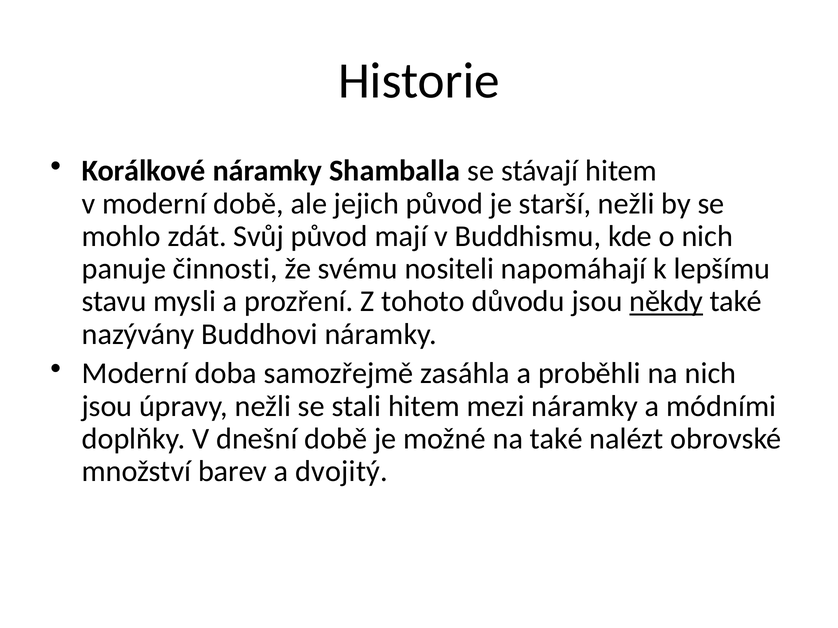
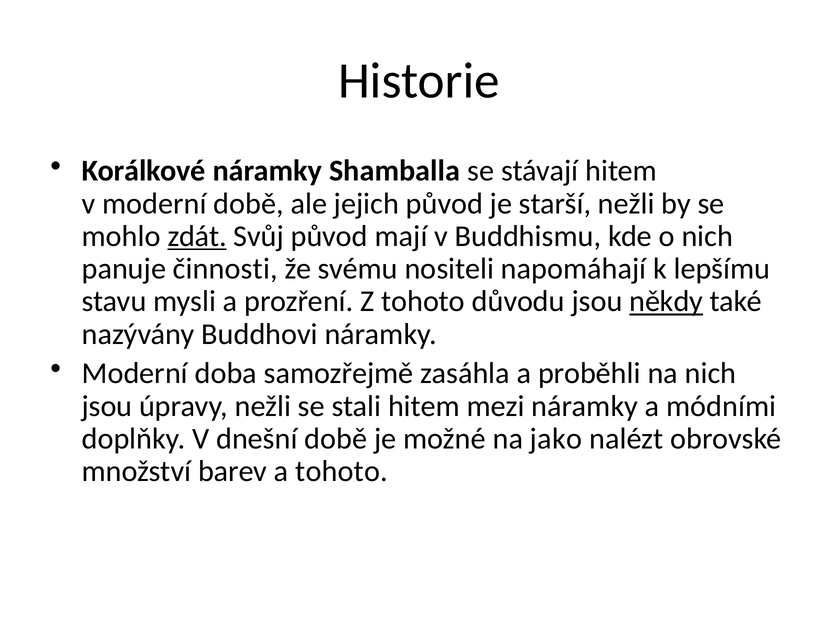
zdát underline: none -> present (197, 236)
na také: také -> jako (556, 439)
a dvojitý: dvojitý -> tohoto (342, 472)
